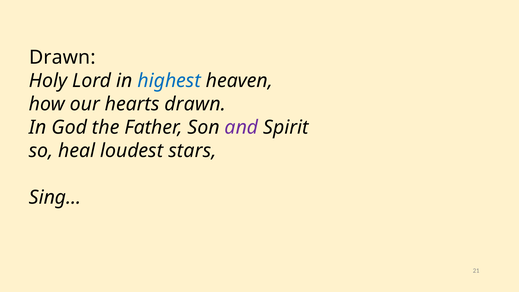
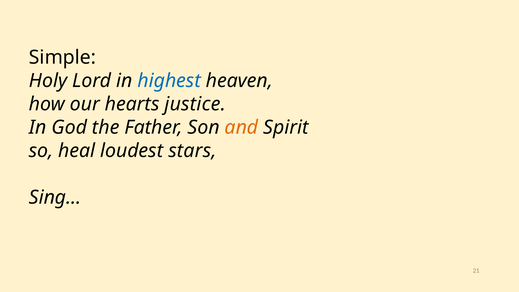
Drawn: Drawn -> Simple (63, 57)
hearts drawn: drawn -> justice (195, 104)
and colour: purple -> orange (241, 127)
